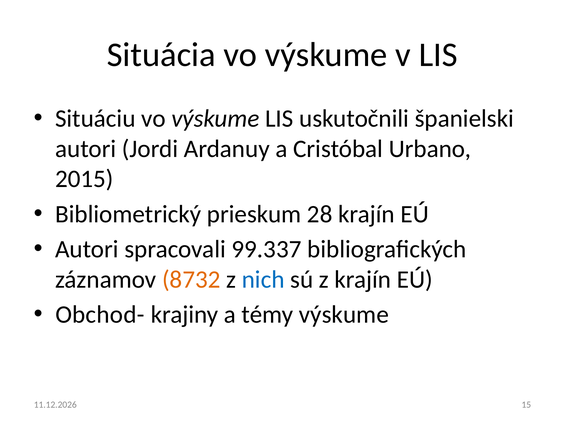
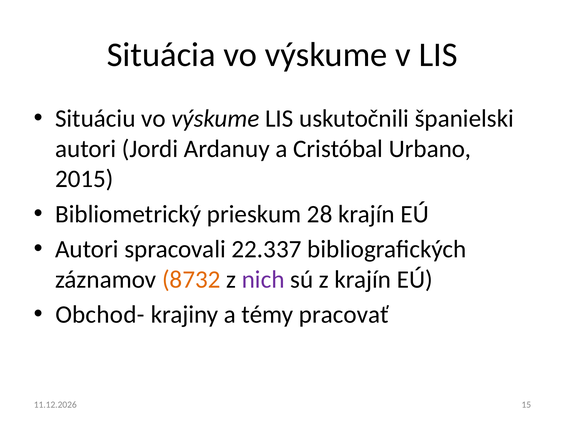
99.337: 99.337 -> 22.337 (267, 249)
nich colour: blue -> purple (263, 279)
témy výskume: výskume -> pracovať (344, 314)
